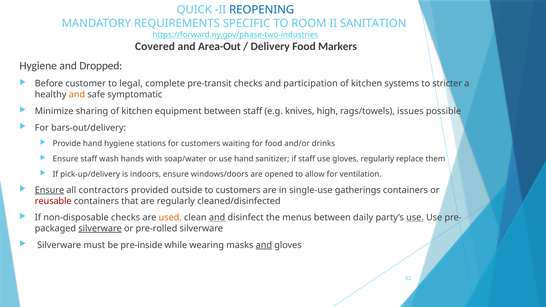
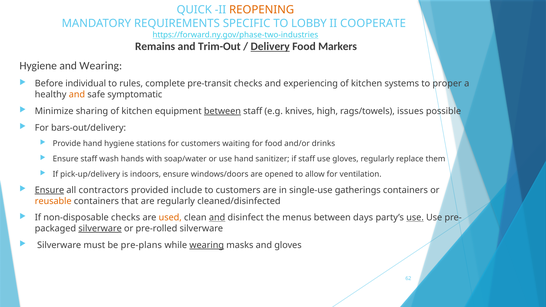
REOPENING colour: blue -> orange (262, 10)
ROOM: ROOM -> LOBBY (309, 23)
SANITATION: SANITATION -> COOPERATE (373, 23)
Covered: Covered -> Remains (155, 47)
Area-Out: Area-Out -> Trim-Out (219, 47)
Delivery underline: none -> present (270, 47)
and Dropped: Dropped -> Wearing (101, 66)
customer: customer -> individual (86, 84)
legal: legal -> rules (131, 84)
participation: participation -> experiencing (311, 84)
stricter: stricter -> proper (447, 84)
between underline: none -> present (222, 111)
outside: outside -> include (187, 190)
reusable colour: red -> orange (53, 201)
daily: daily -> days (363, 218)
pre-inside: pre-inside -> pre-plans (141, 245)
wearing underline: none -> present (207, 245)
and underline: present -> none (264, 245)
